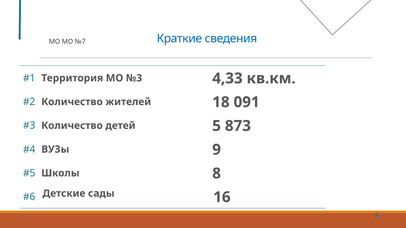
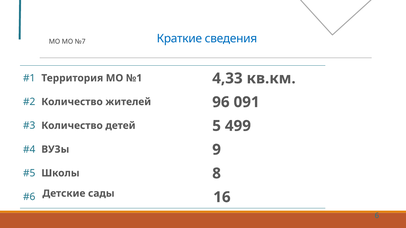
№3: №3 -> №1 (134, 78)
18: 18 -> 96 (221, 102)
873: 873 -> 499 (238, 126)
